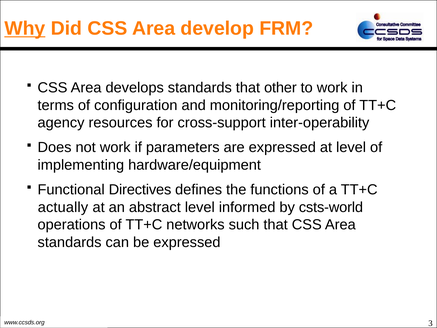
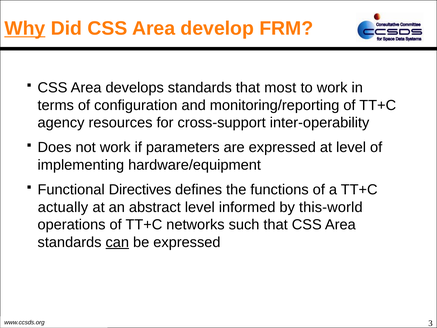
other: other -> most (280, 88)
csts-world: csts-world -> this-world (331, 207)
can underline: none -> present (117, 242)
